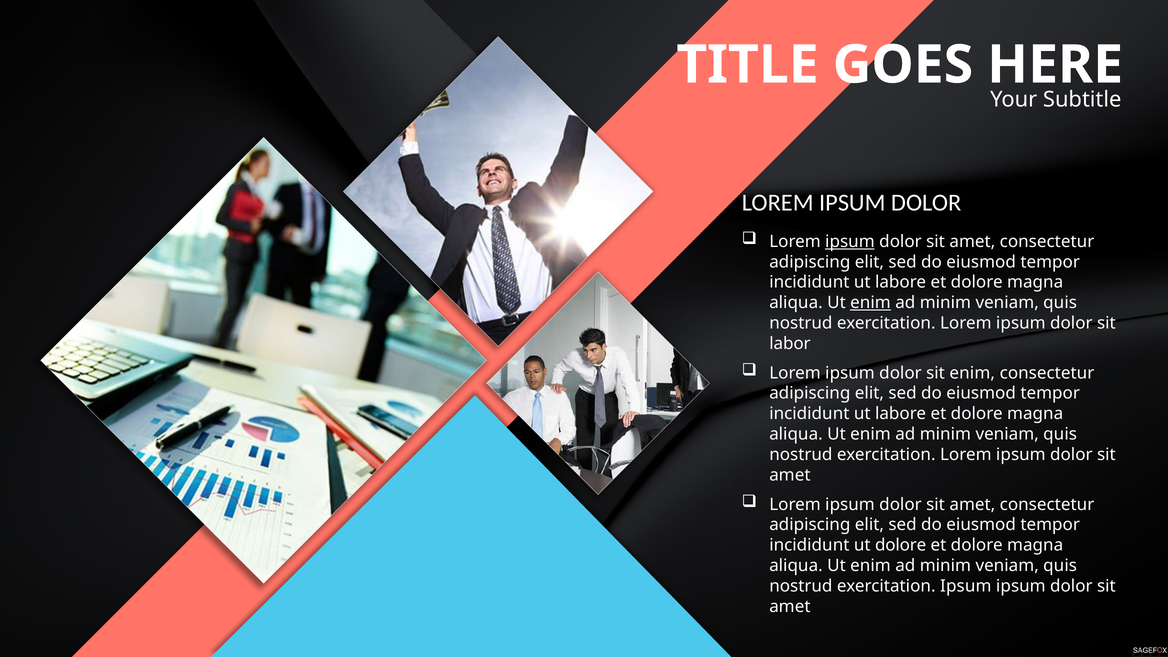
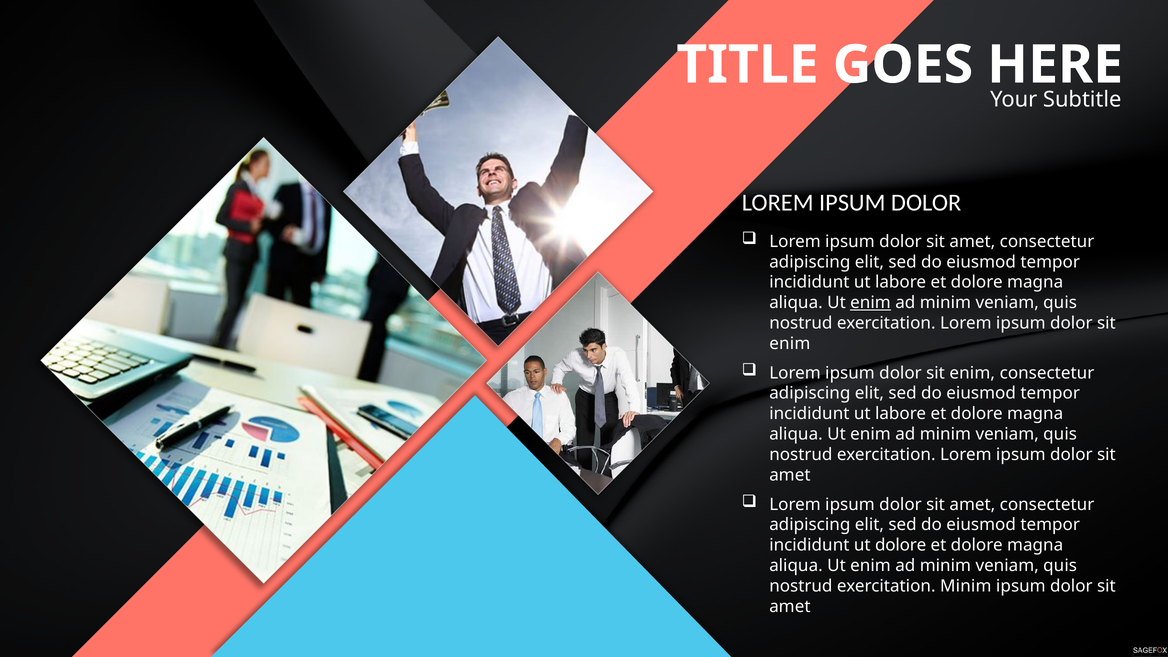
ipsum underline: present -> none (850, 241)
labor: labor -> enim (790, 344)
exercitation Ipsum: Ipsum -> Minim (966, 586)
